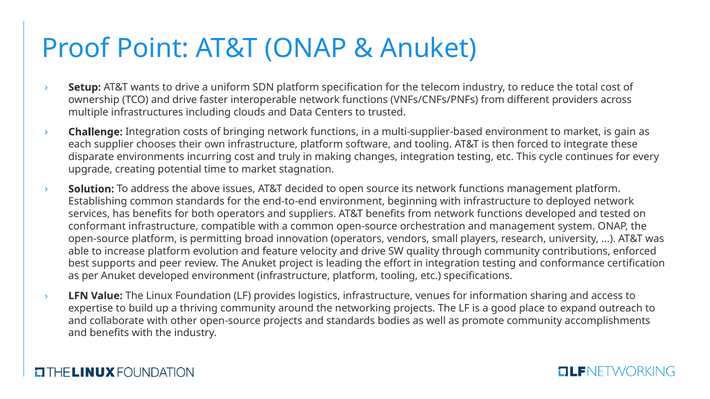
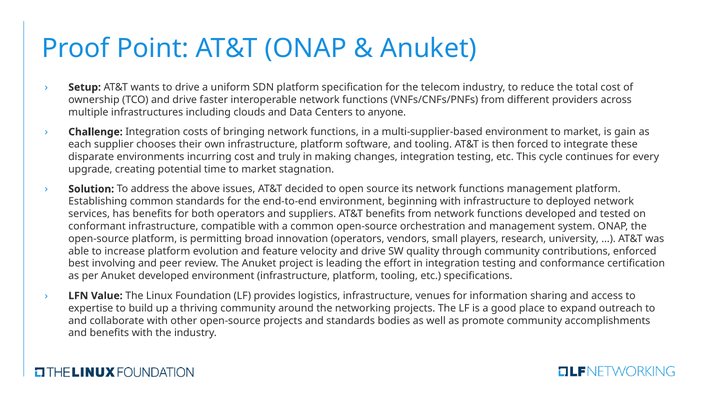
trusted: trusted -> anyone (387, 112)
supports: supports -> involving (114, 264)
